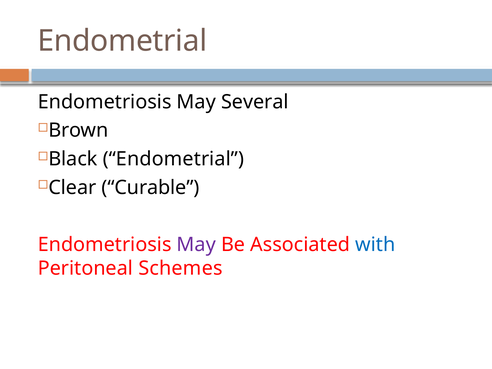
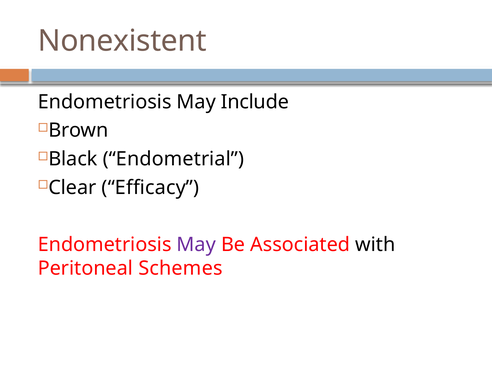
Endometrial: Endometrial -> Nonexistent (122, 41)
Several: Several -> Include (255, 102)
Curable: Curable -> Efficacy (150, 188)
with colour: blue -> black (375, 245)
